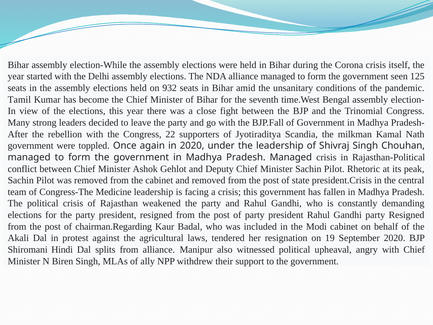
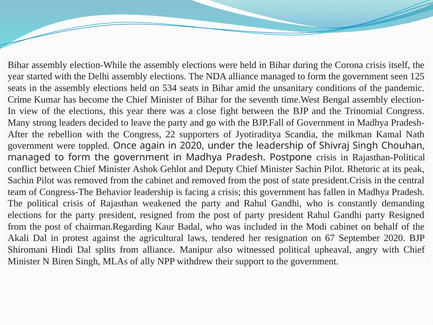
932: 932 -> 534 (170, 88)
Tamil: Tamil -> Crime (19, 99)
Pradesh Managed: Managed -> Postpone (291, 157)
Medicine: Medicine -> Behavior (114, 192)
19: 19 -> 67 (330, 238)
